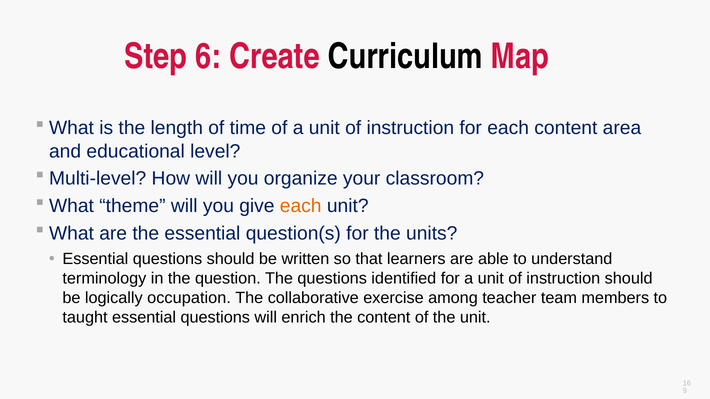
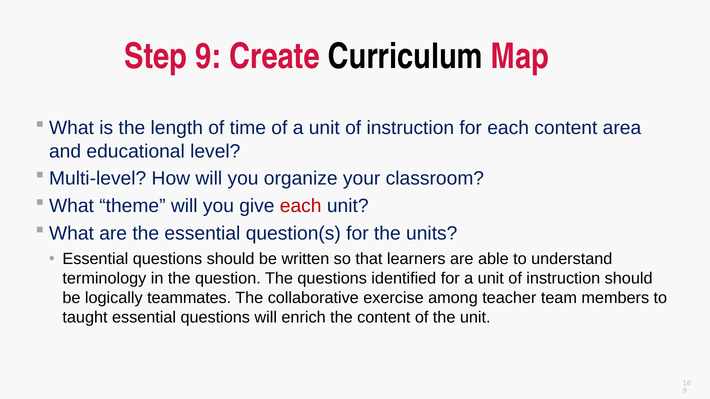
Step 6: 6 -> 9 (208, 57)
each colour: orange -> red (301, 206)
occupation: occupation -> teammates (189, 298)
